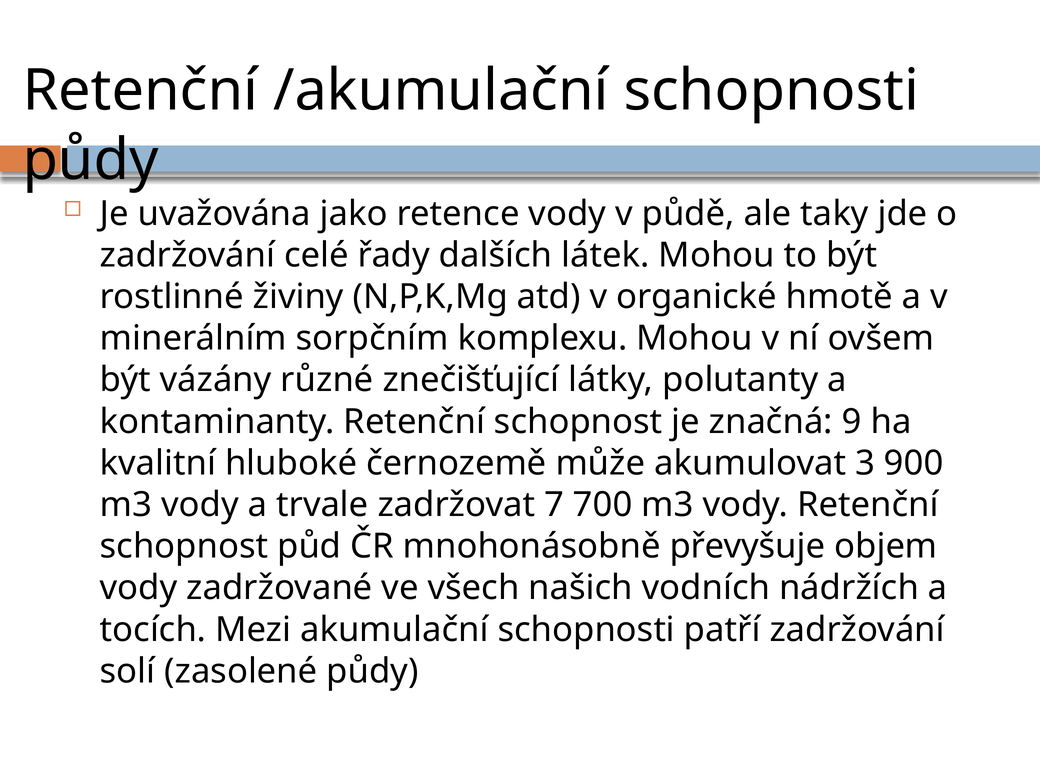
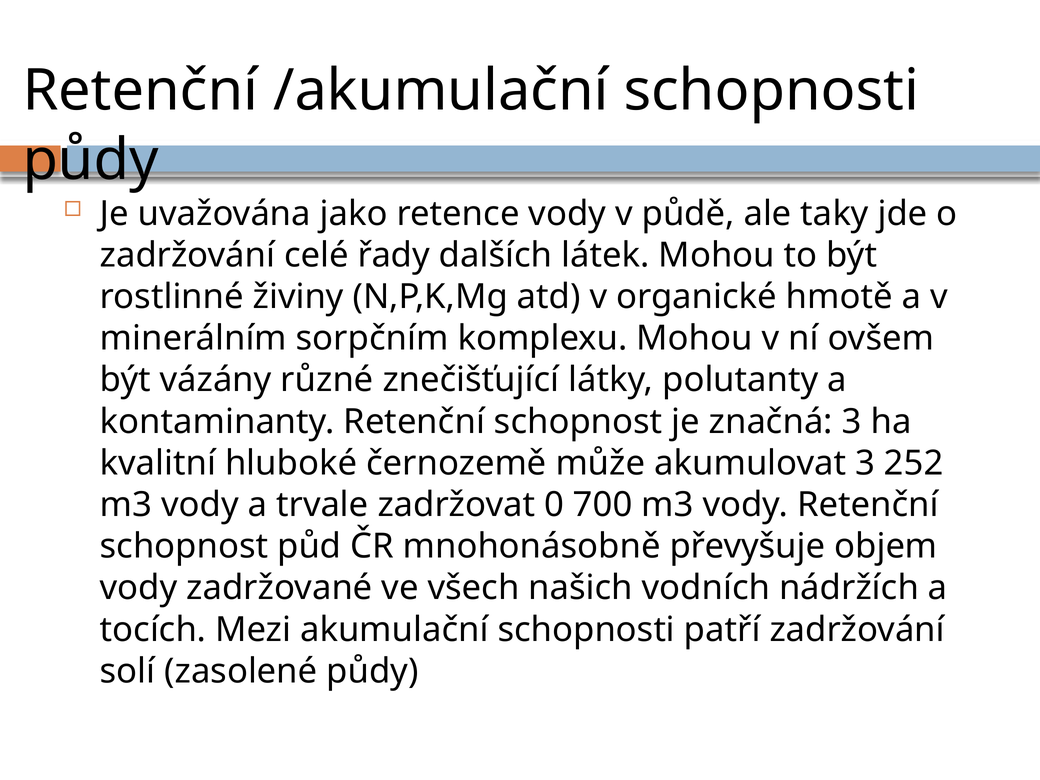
značná 9: 9 -> 3 (852, 422)
900: 900 -> 252 (914, 463)
7: 7 -> 0 (554, 505)
